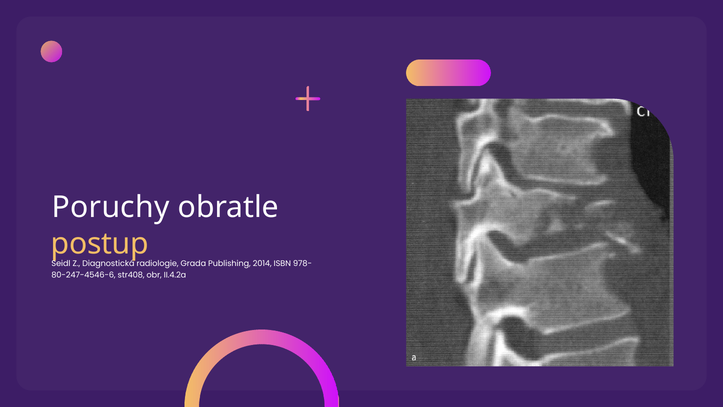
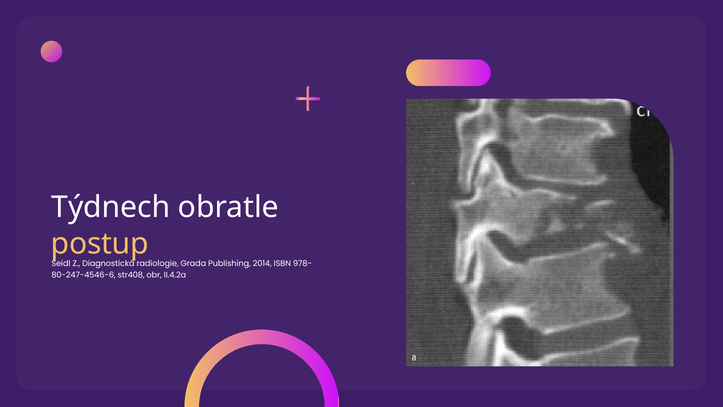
Poruchy: Poruchy -> Týdnech (111, 207)
